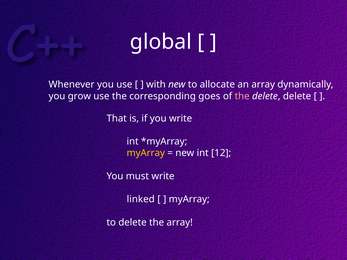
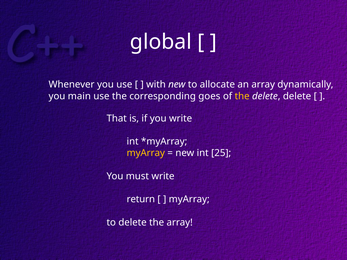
grow: grow -> main (79, 96)
the colour: pink -> yellow (242, 96)
12: 12 -> 25 (221, 153)
linked: linked -> return (141, 199)
